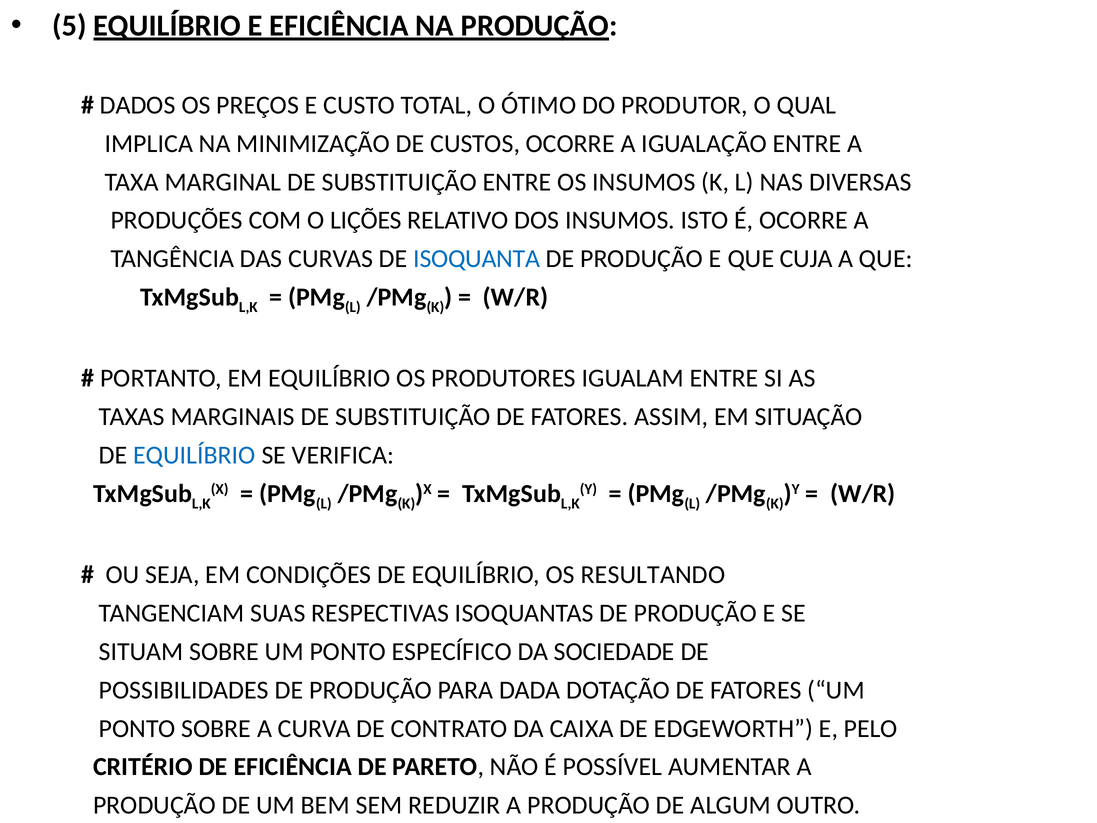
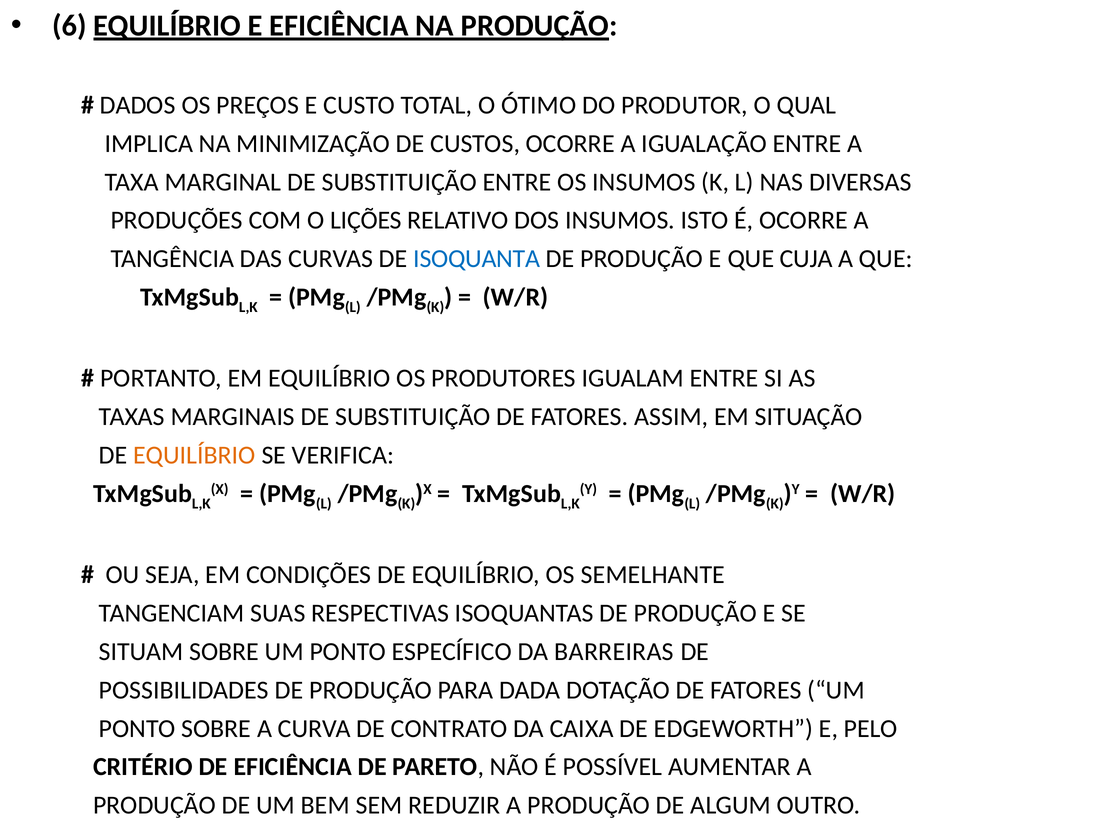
5: 5 -> 6 (69, 26)
EQUILÍBRIO colour: blue -> orange (194, 455)
RESULTANDO: RESULTANDO -> SEMELHANTE (653, 575)
SOCIEDADE: SOCIEDADE -> BARREIRAS (614, 651)
